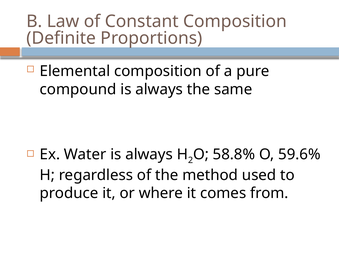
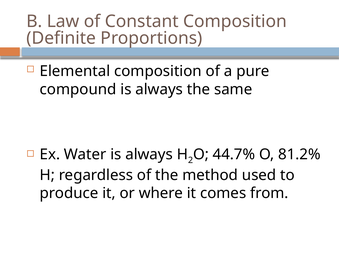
58.8%: 58.8% -> 44.7% (234, 155)
59.6%: 59.6% -> 81.2% (299, 155)
